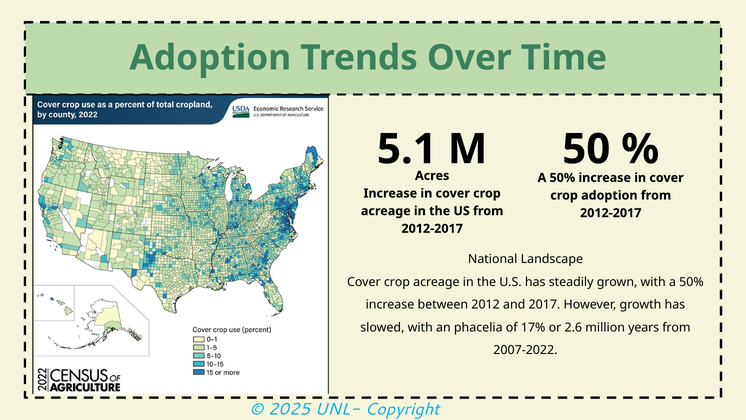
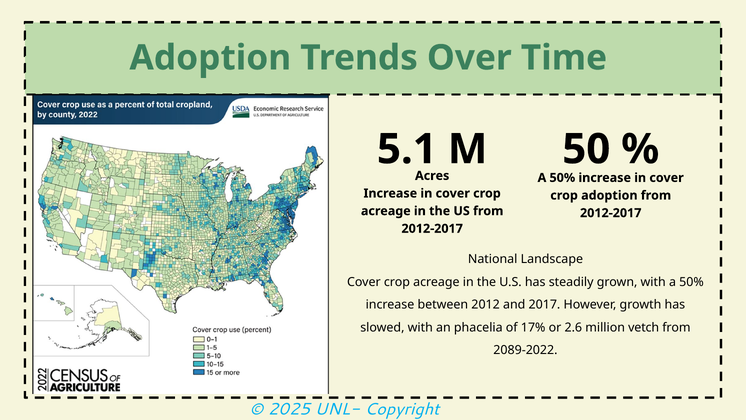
years: years -> vetch (644, 327)
2007-2022: 2007-2022 -> 2089-2022 (525, 350)
